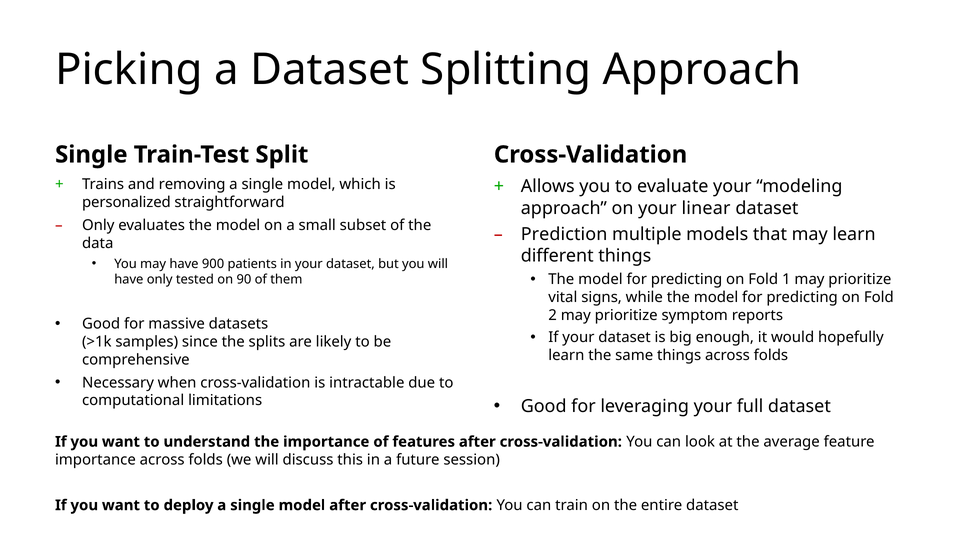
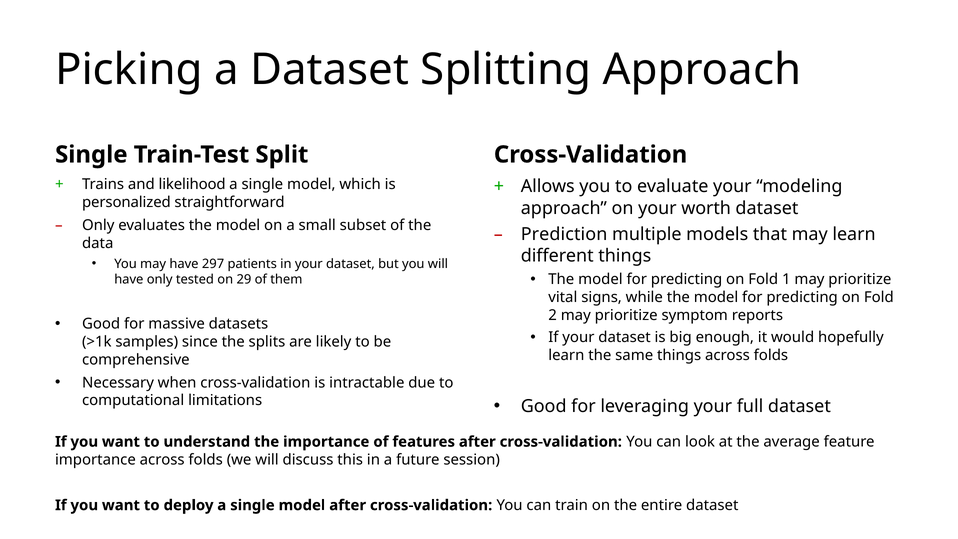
removing: removing -> likelihood (192, 185)
linear: linear -> worth (706, 208)
900: 900 -> 297 (213, 264)
90: 90 -> 29 (244, 279)
